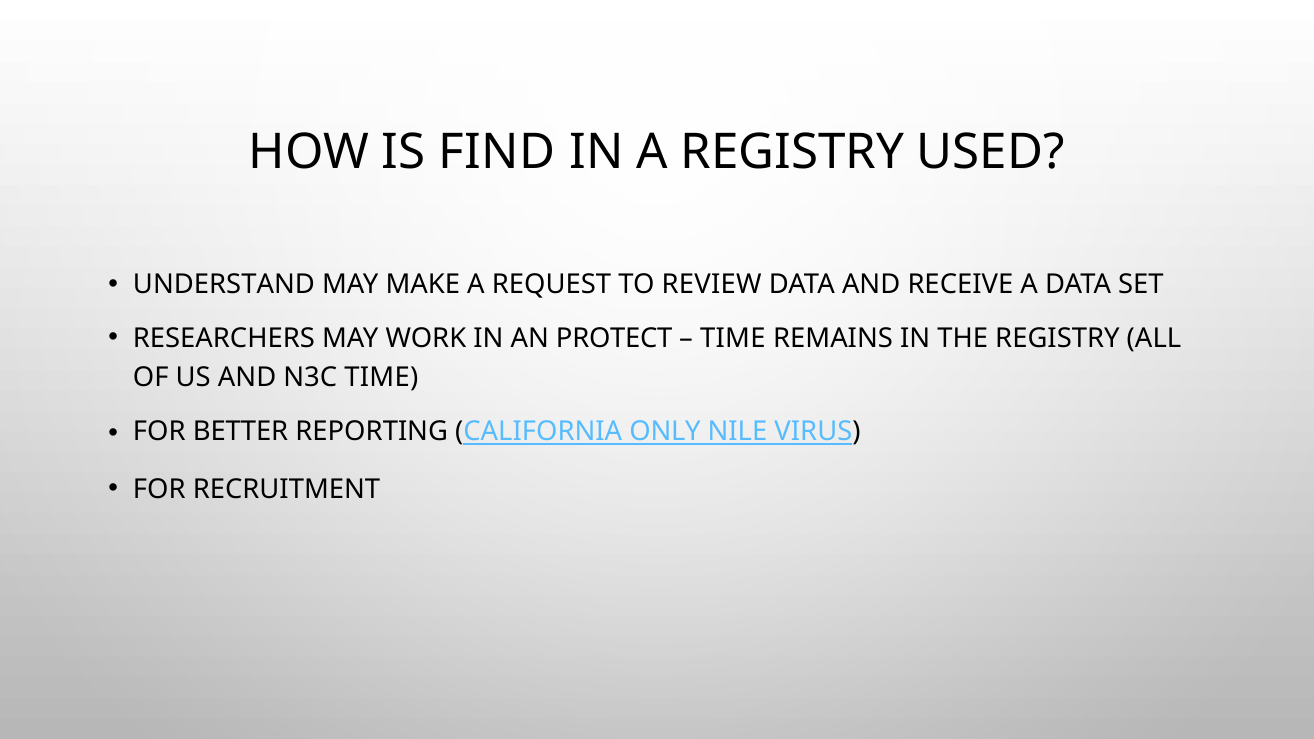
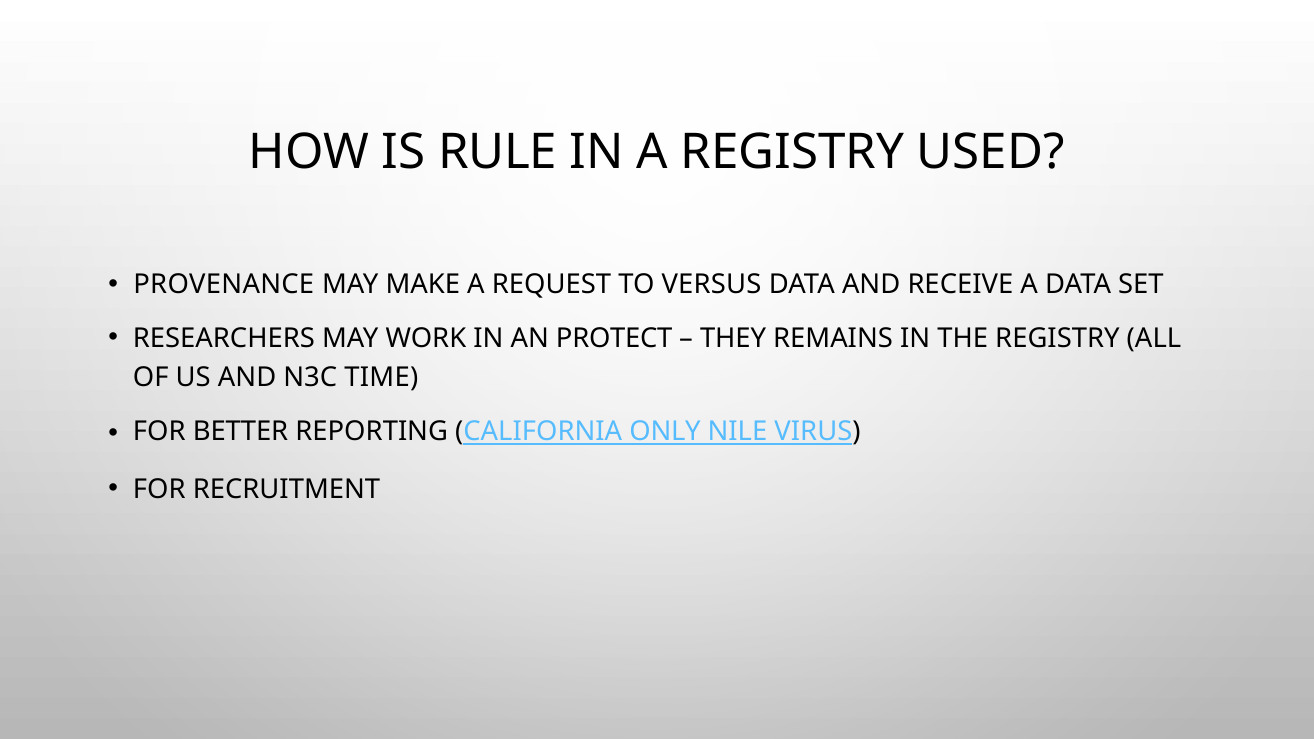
FIND: FIND -> RULE (498, 152)
UNDERSTAND: UNDERSTAND -> PROVENANCE (224, 285)
REVIEW: REVIEW -> VERSUS (712, 285)
TIME: TIME -> THEY (733, 338)
